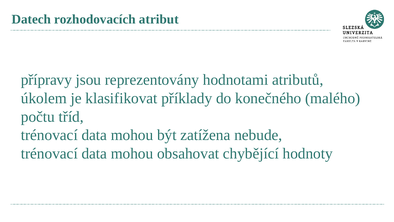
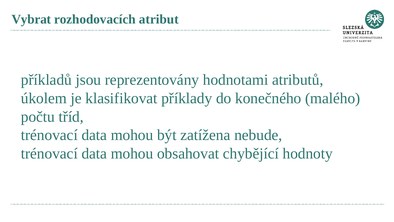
Datech: Datech -> Vybrat (31, 19)
přípravy: přípravy -> příkladů (46, 80)
